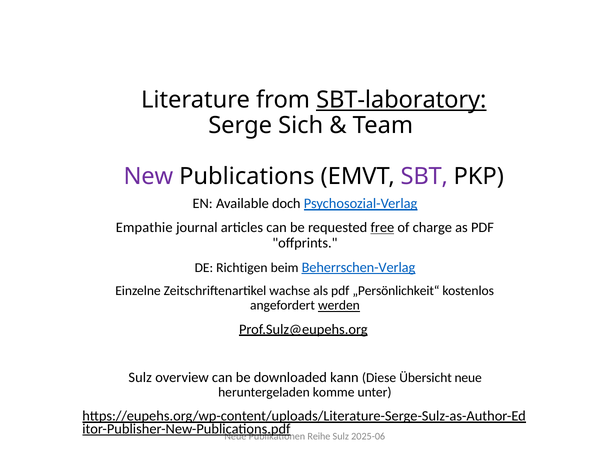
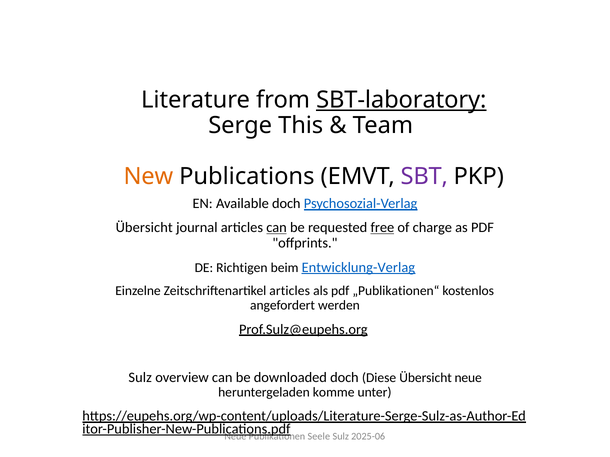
Sich: Sich -> This (301, 126)
New colour: purple -> orange (148, 177)
Empathie: Empathie -> Übersicht (144, 228)
can underline: none -> present (277, 228)
Beherrschen-Verlag: Beherrschen-Verlag -> Entwicklung-Verlag (358, 268)
Zeitschriftenartikel wachse: wachse -> articles (290, 291)
„Persönlichkeit“: „Persönlichkeit“ -> „Publikationen“ (396, 291)
werden underline: present -> none (339, 306)
downloaded kann: kann -> doch (344, 378)
Reihe: Reihe -> Seele (319, 437)
